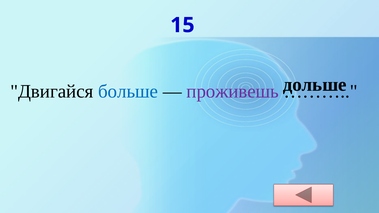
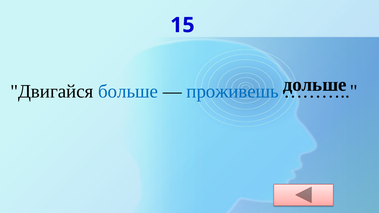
проживешь colour: purple -> blue (233, 91)
